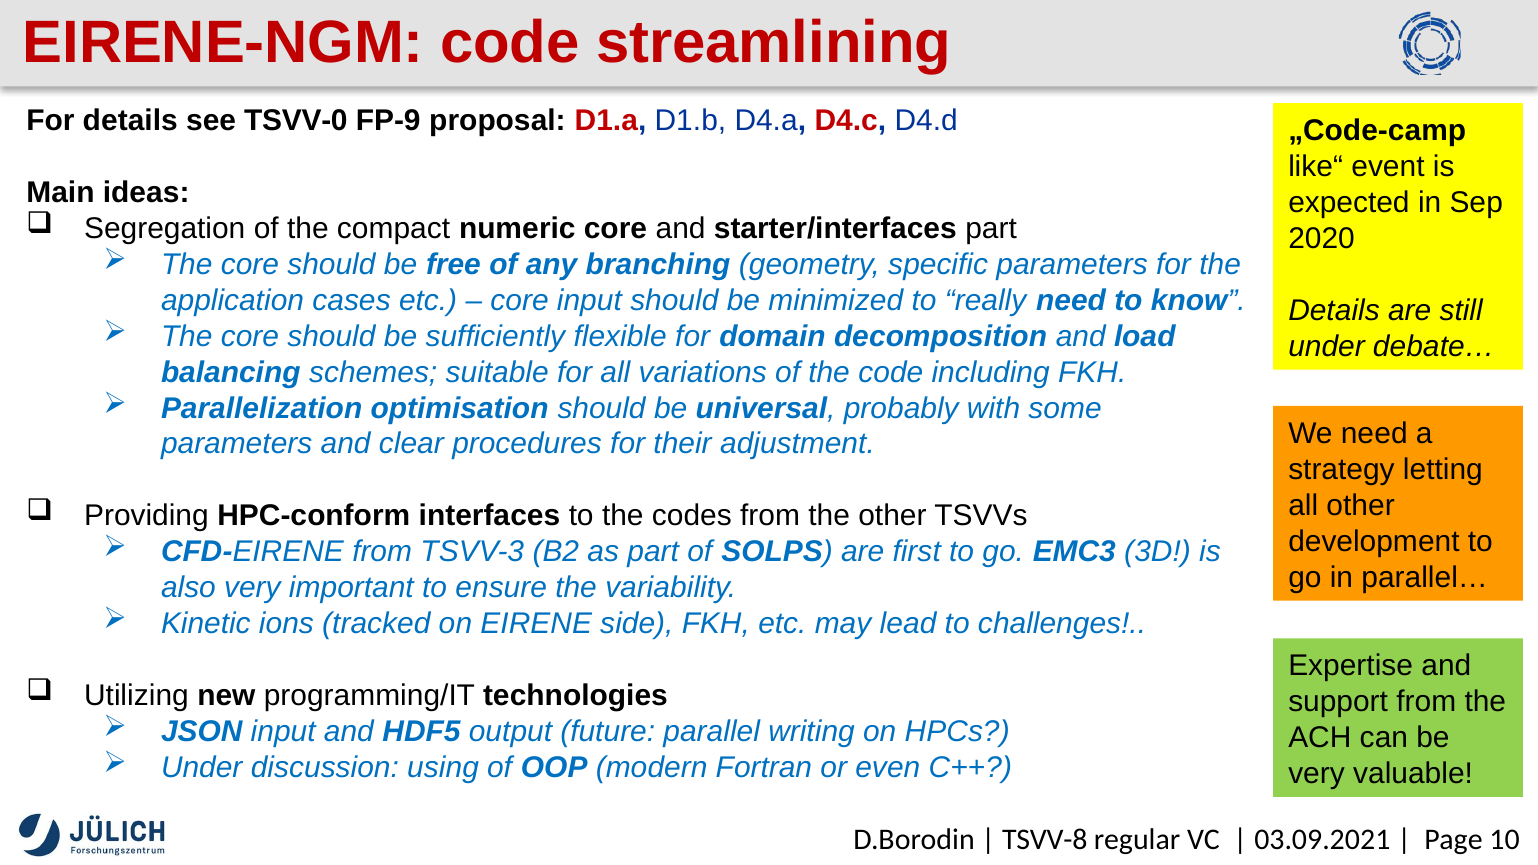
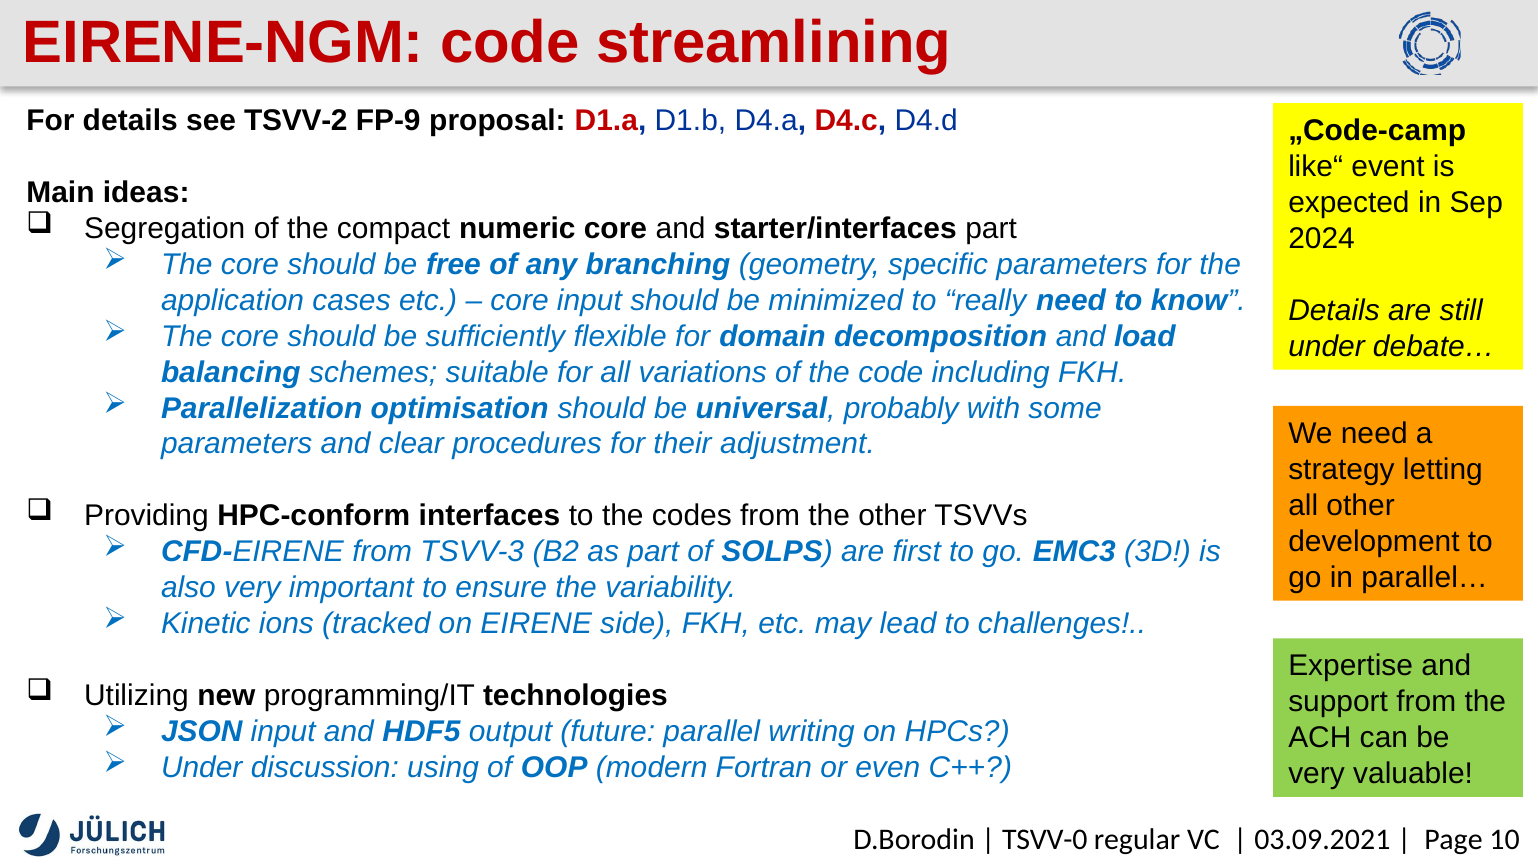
TSVV-0: TSVV-0 -> TSVV-2 (296, 121)
2020: 2020 -> 2024 (1322, 239)
TSVV-8: TSVV-8 -> TSVV-0 (1045, 840)
